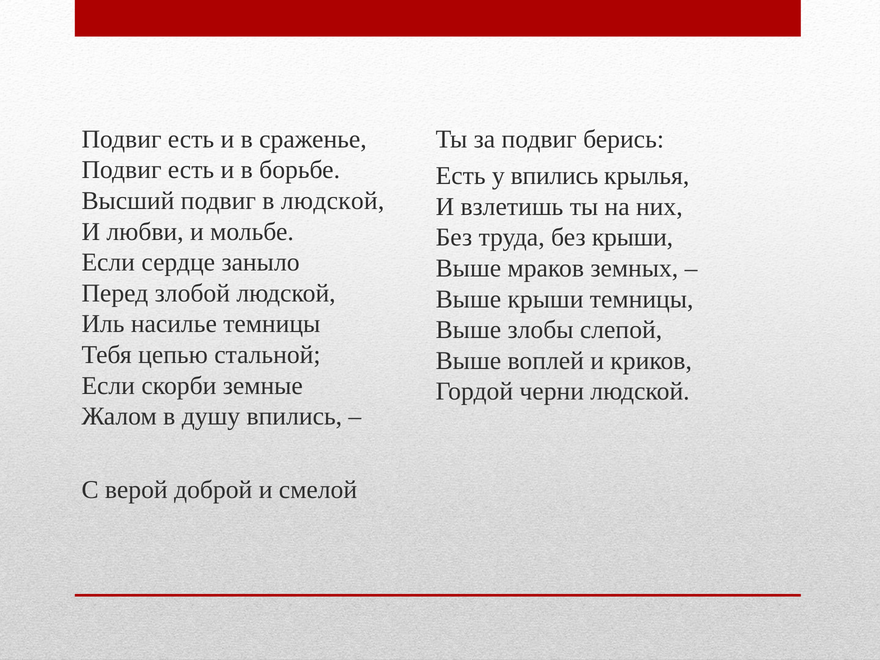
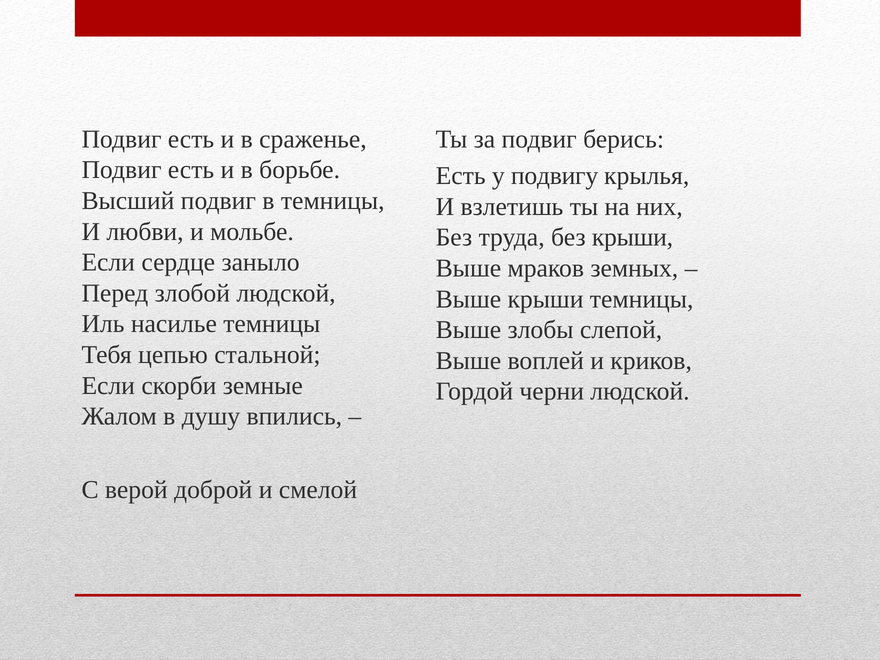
у впились: впились -> подвигу (555, 176)
в людской: людской -> темницы (333, 201)
